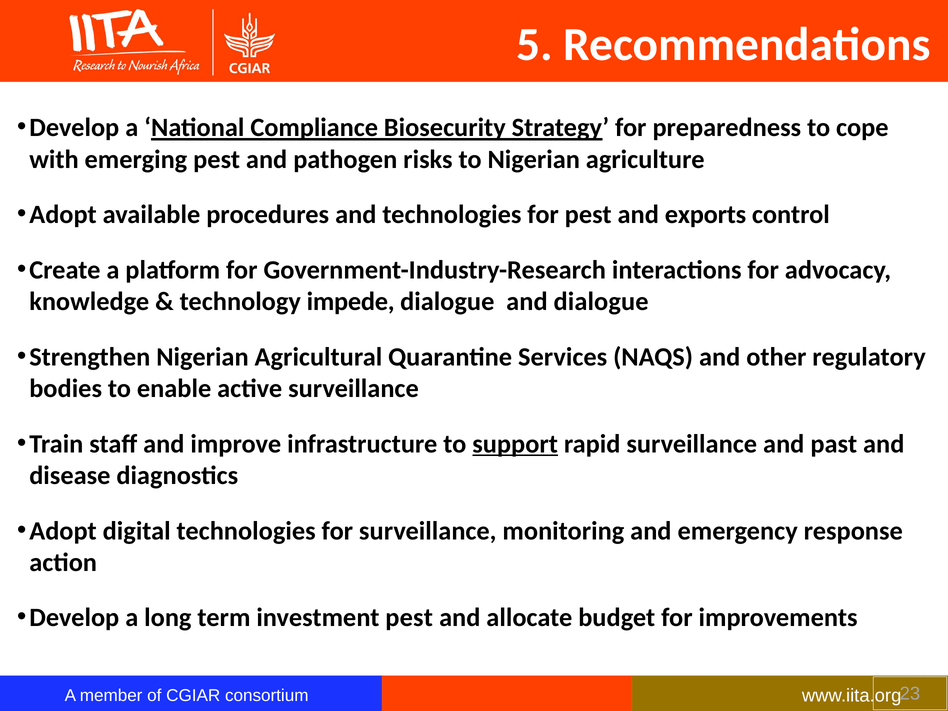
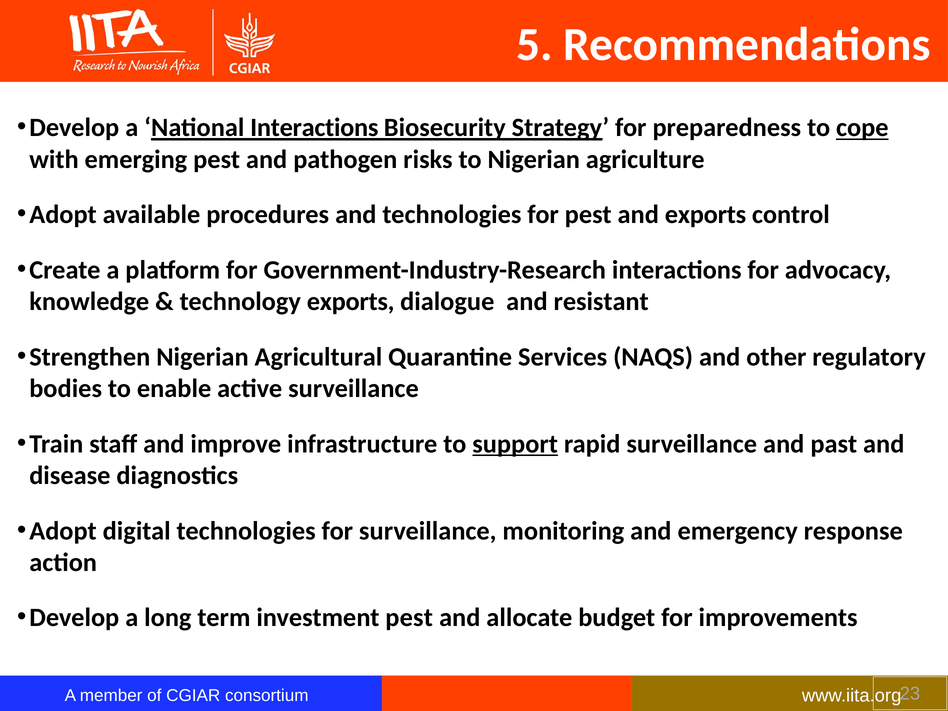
National Compliance: Compliance -> Interactions (314, 128)
cope underline: none -> present (862, 128)
technology impede: impede -> exports (351, 302)
and dialogue: dialogue -> resistant (601, 302)
